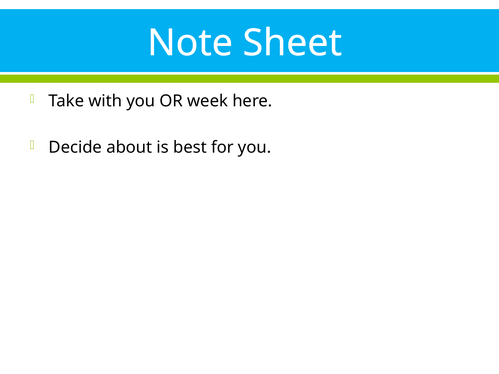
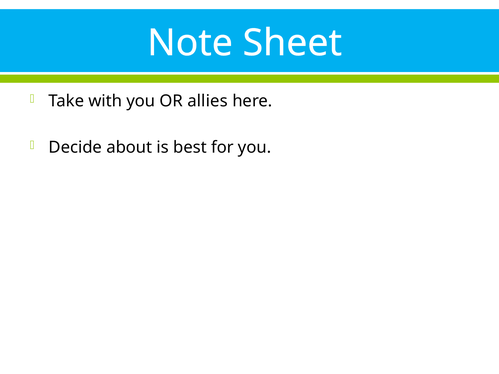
week: week -> allies (208, 101)
